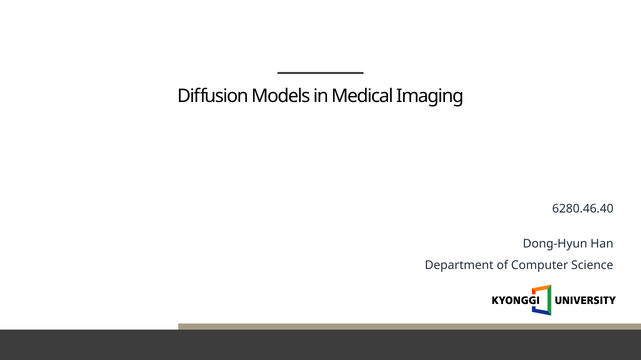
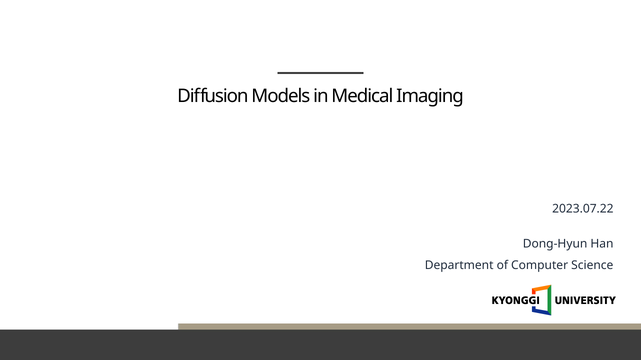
6280.46.40: 6280.46.40 -> 2023.07.22 (583, 209)
